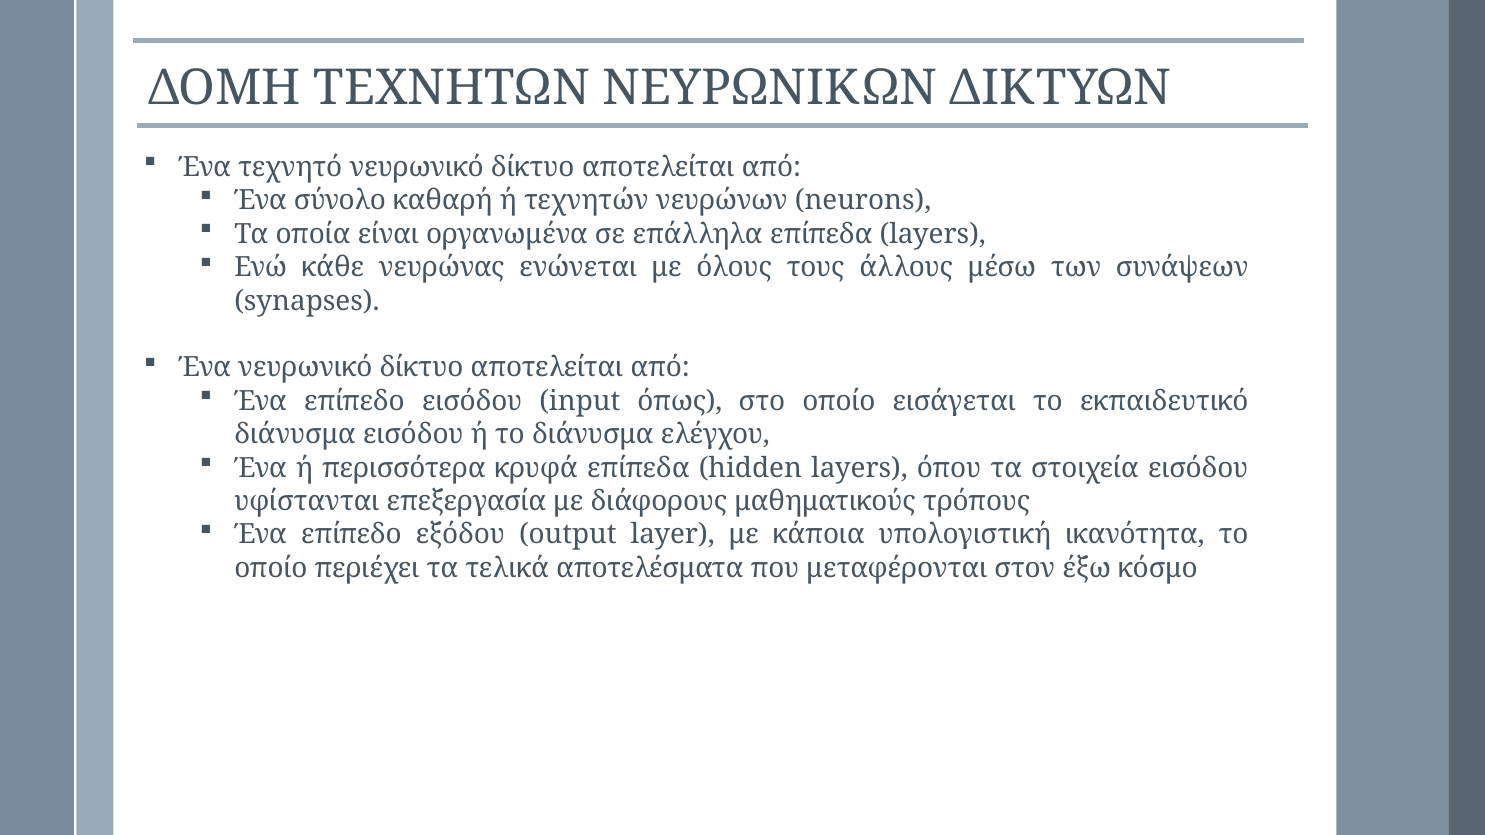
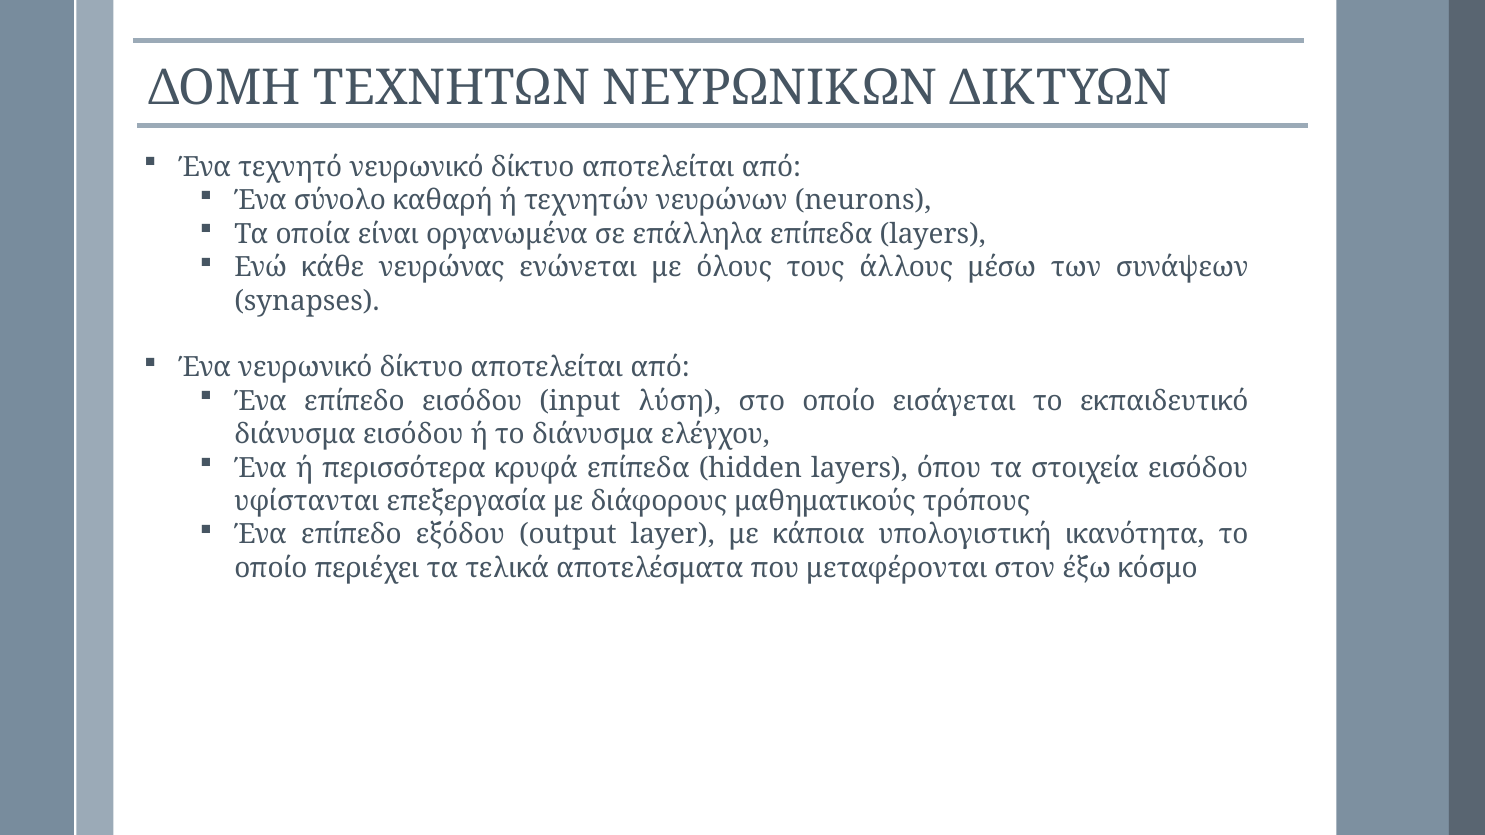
όπως: όπως -> λύση (679, 401)
